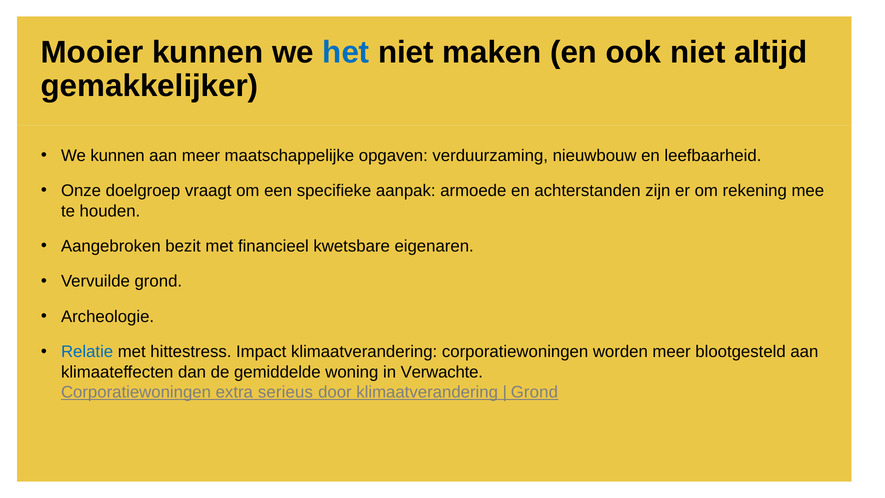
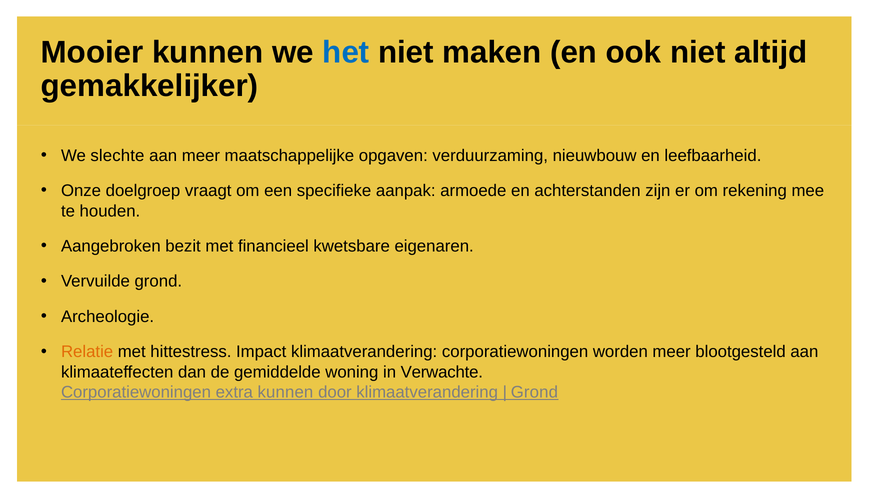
We kunnen: kunnen -> slechte (117, 156)
Relatie colour: blue -> orange (87, 352)
extra serieus: serieus -> kunnen (285, 392)
